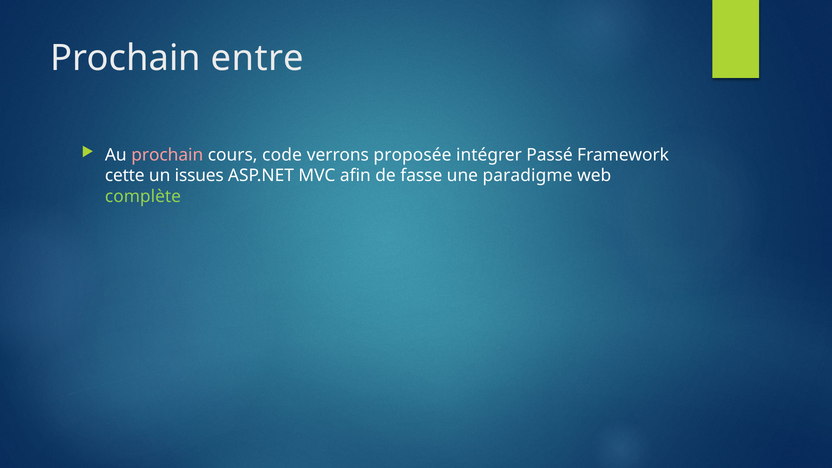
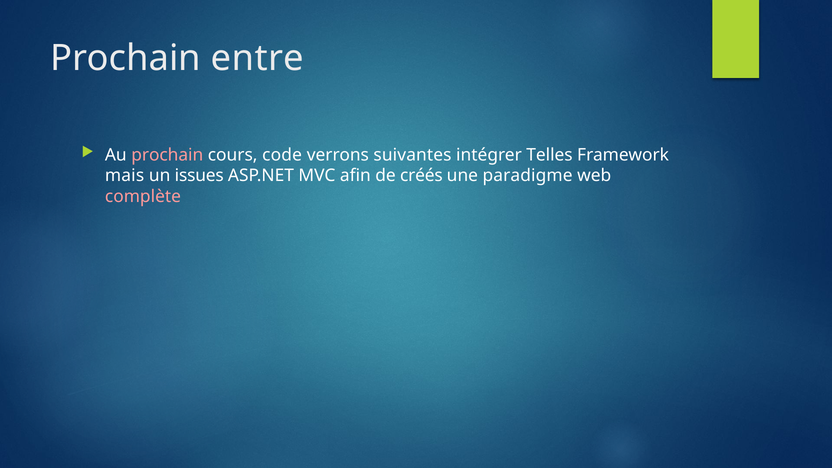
proposée: proposée -> suivantes (412, 155)
Passé: Passé -> Telles (550, 155)
cette: cette -> mais (125, 176)
fasse: fasse -> créés (421, 176)
complète colour: light green -> pink (143, 196)
